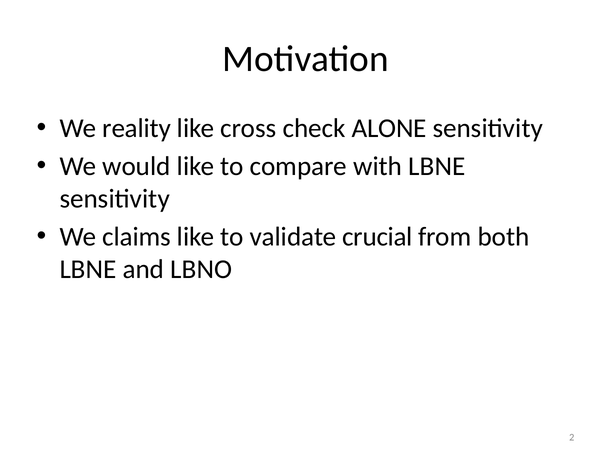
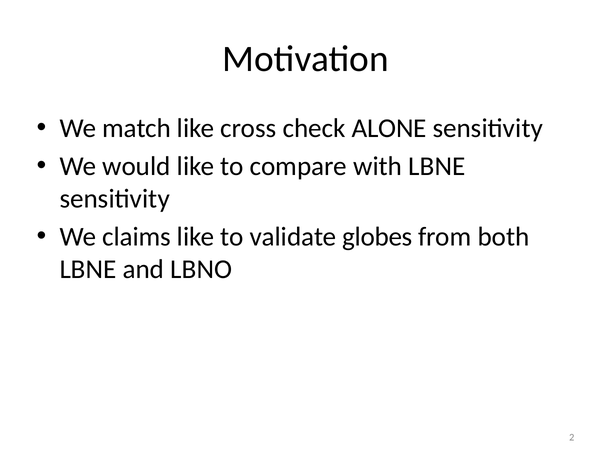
reality: reality -> match (137, 128)
crucial: crucial -> globes (377, 237)
